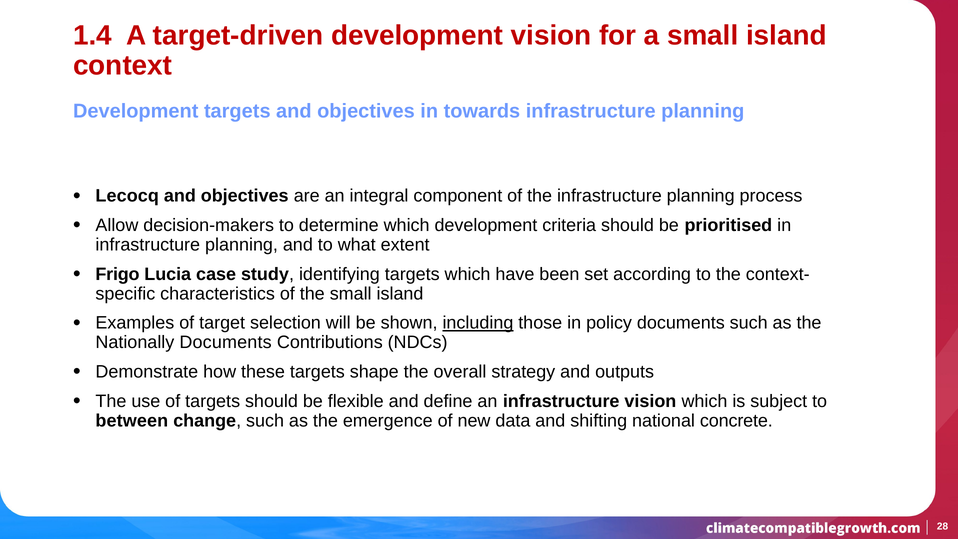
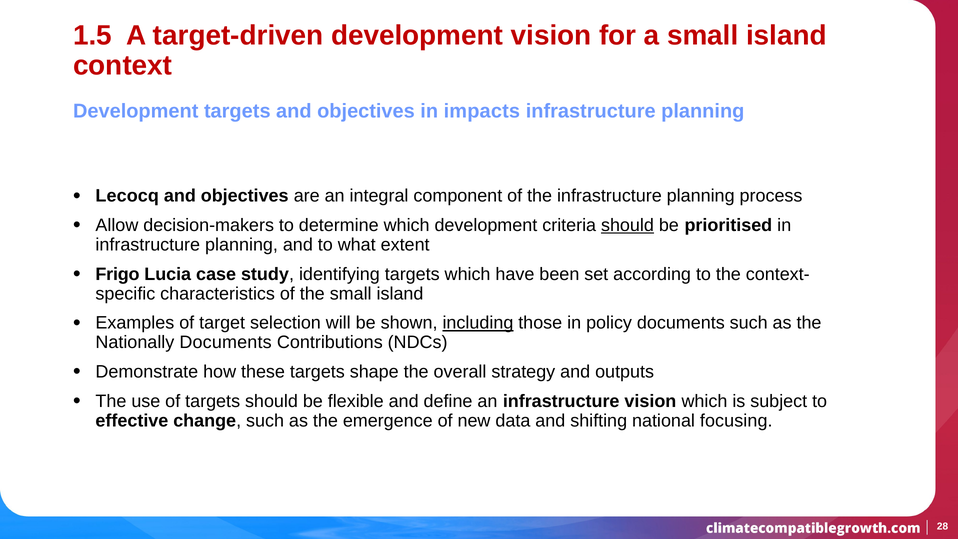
1.4: 1.4 -> 1.5 (92, 35)
towards: towards -> impacts (482, 111)
should underline: none -> present (627, 225)
between: between -> effective (132, 421)
concrete: concrete -> focusing (736, 421)
